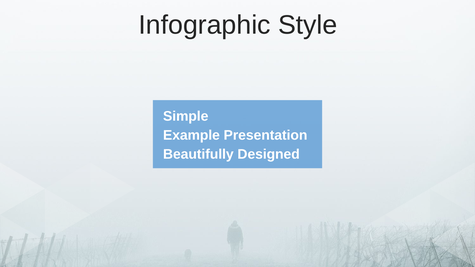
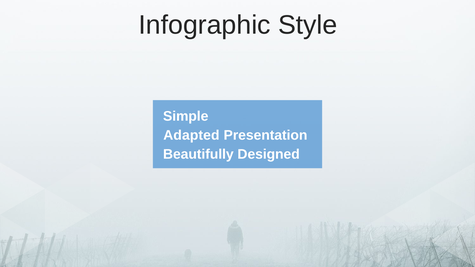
Example: Example -> Adapted (191, 135)
